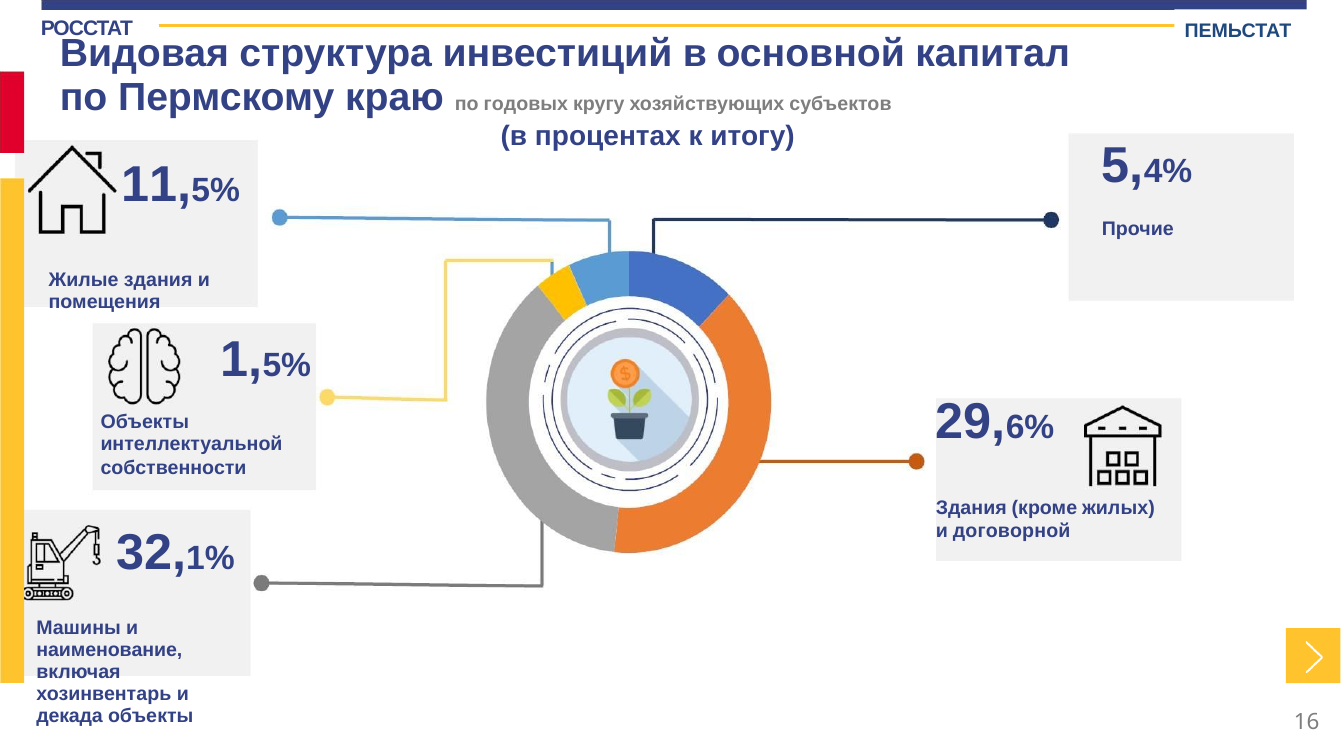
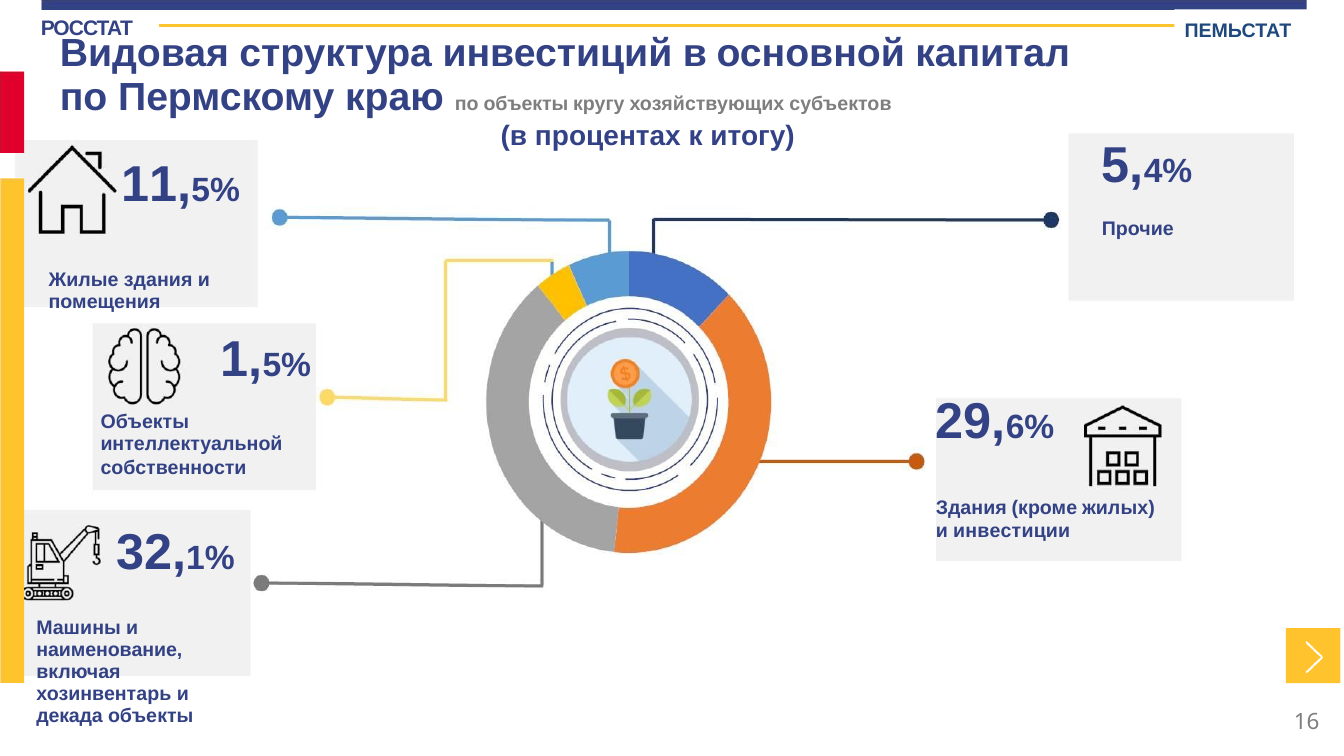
по годовых: годовых -> объекты (526, 104)
договорной: договорной -> инвестиции (1012, 531)
